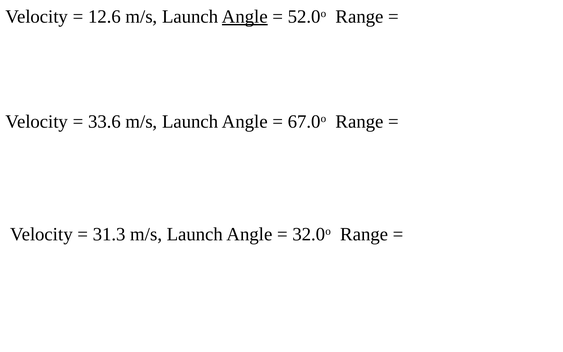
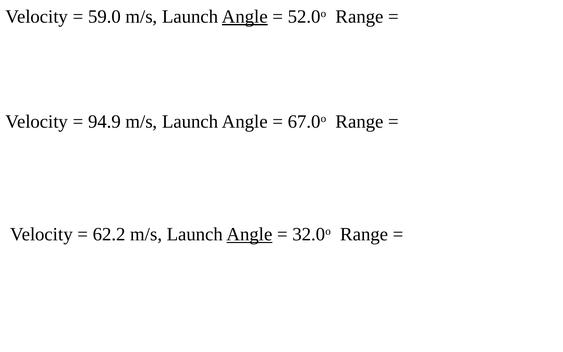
12.6: 12.6 -> 59.0 (104, 17)
33.6: 33.6 -> 94.9 (104, 122)
31.3: 31.3 -> 62.2 (109, 234)
Angle underline: none -> present (249, 234)
